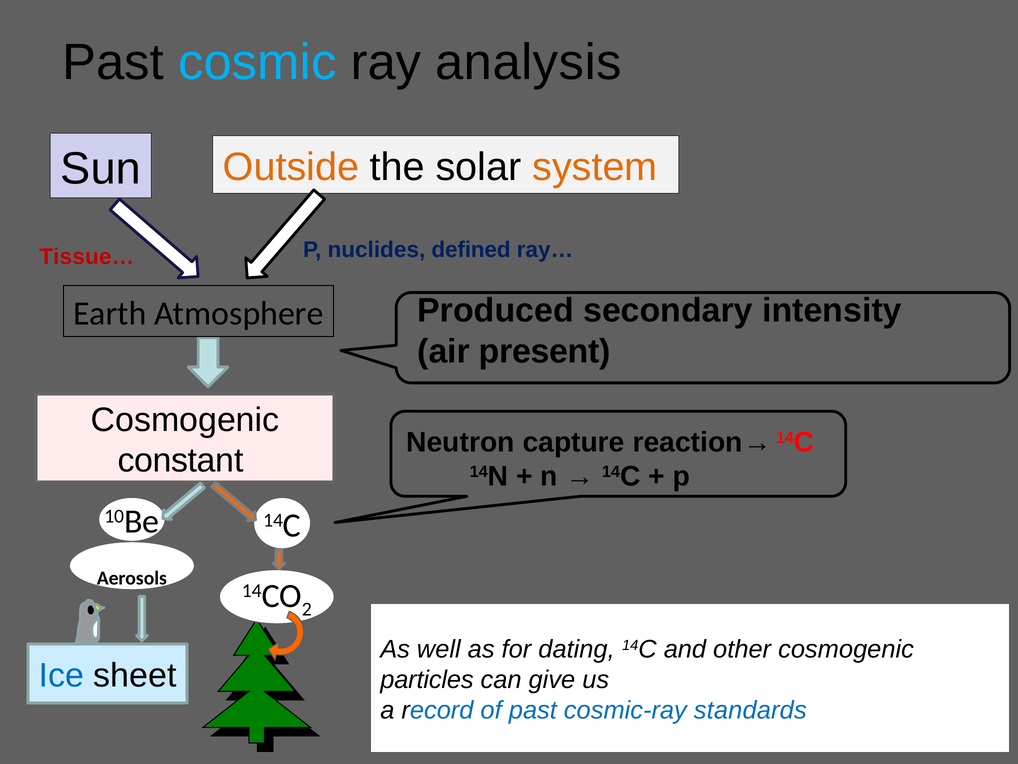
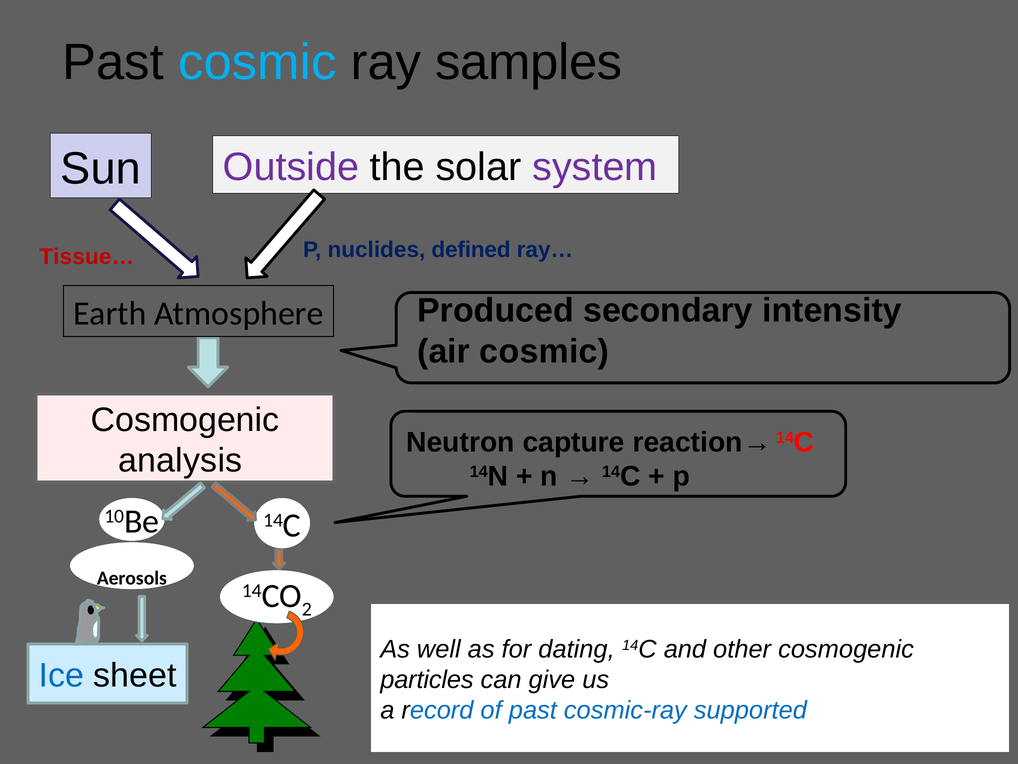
analysis: analysis -> samples (529, 63)
Outside colour: orange -> purple (291, 167)
system colour: orange -> purple (595, 167)
air present: present -> cosmic (544, 351)
constant: constant -> analysis (180, 460)
standards: standards -> supported (750, 710)
